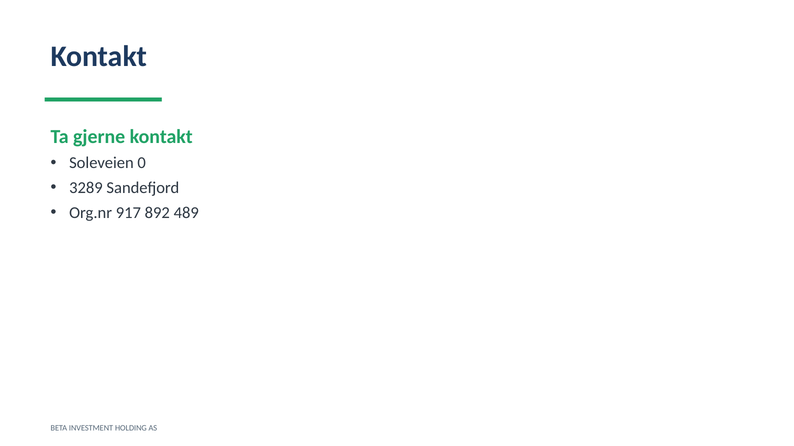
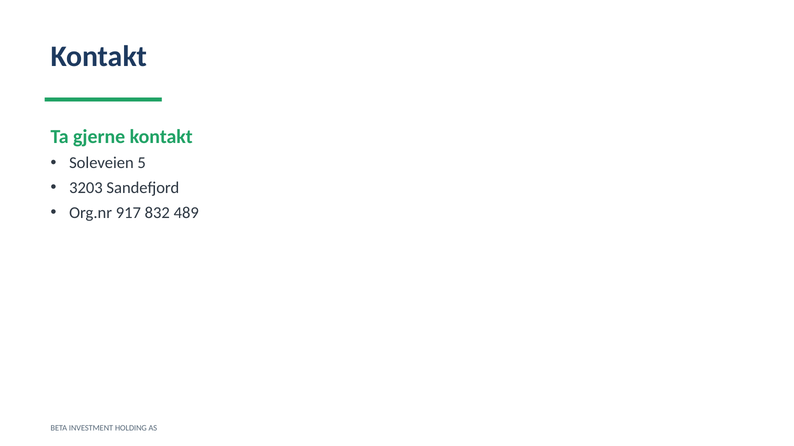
0: 0 -> 5 (142, 163)
3289: 3289 -> 3203 (86, 188)
892: 892 -> 832 (157, 213)
